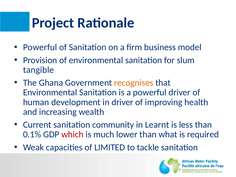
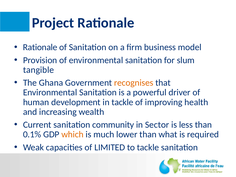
Powerful: Powerful -> Rationale (40, 47)
in driver: driver -> tackle (122, 102)
Learnt: Learnt -> Sector (157, 125)
which colour: red -> orange (72, 134)
